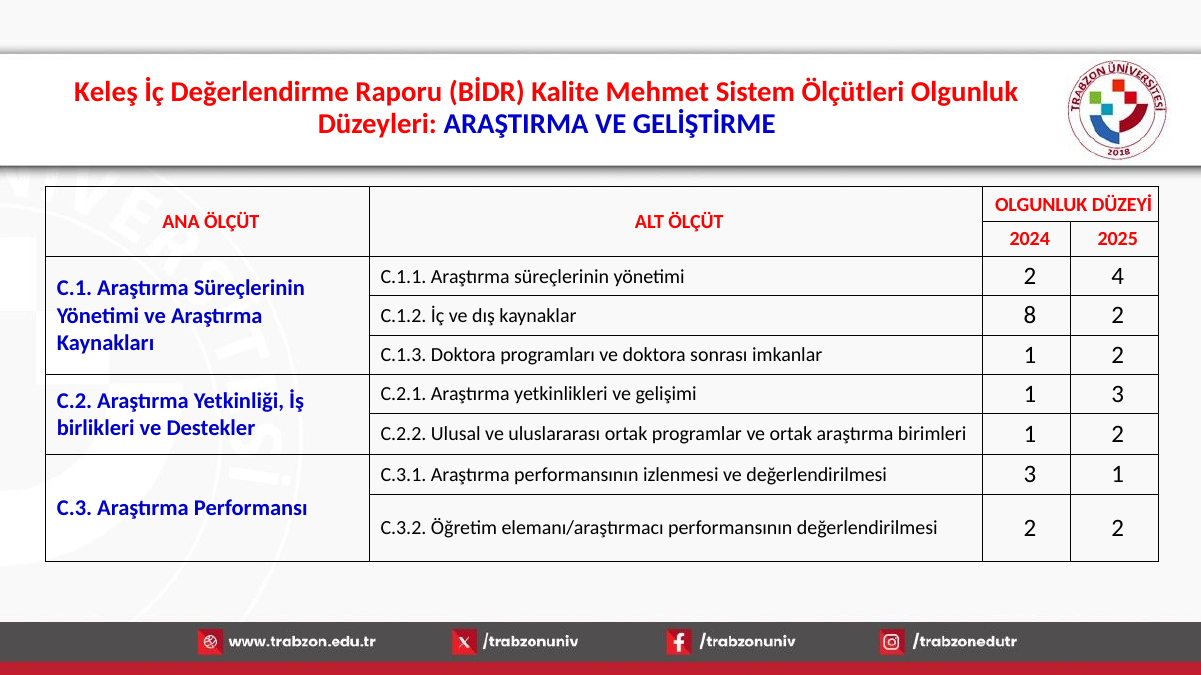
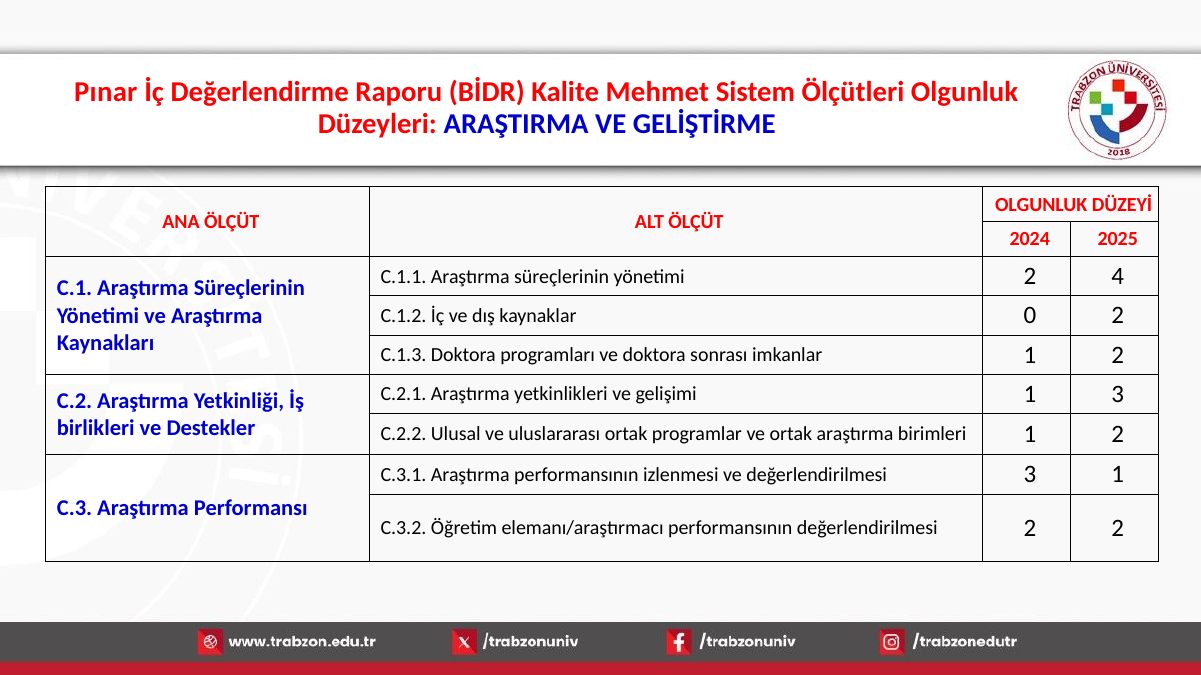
Keleş: Keleş -> Pınar (106, 92)
8: 8 -> 0 (1030, 316)
